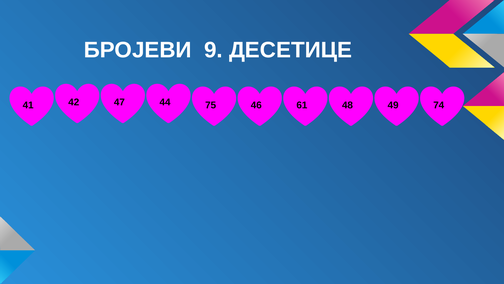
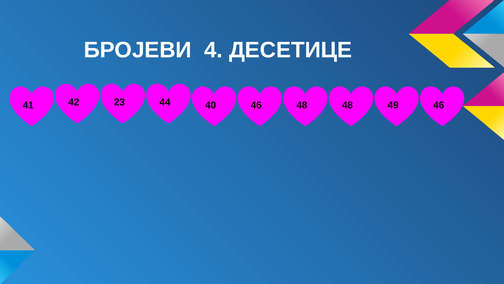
9: 9 -> 4 (213, 50)
47: 47 -> 23 (119, 102)
75: 75 -> 40 (211, 105)
46 61: 61 -> 48 (302, 105)
49 74: 74 -> 46 (439, 105)
